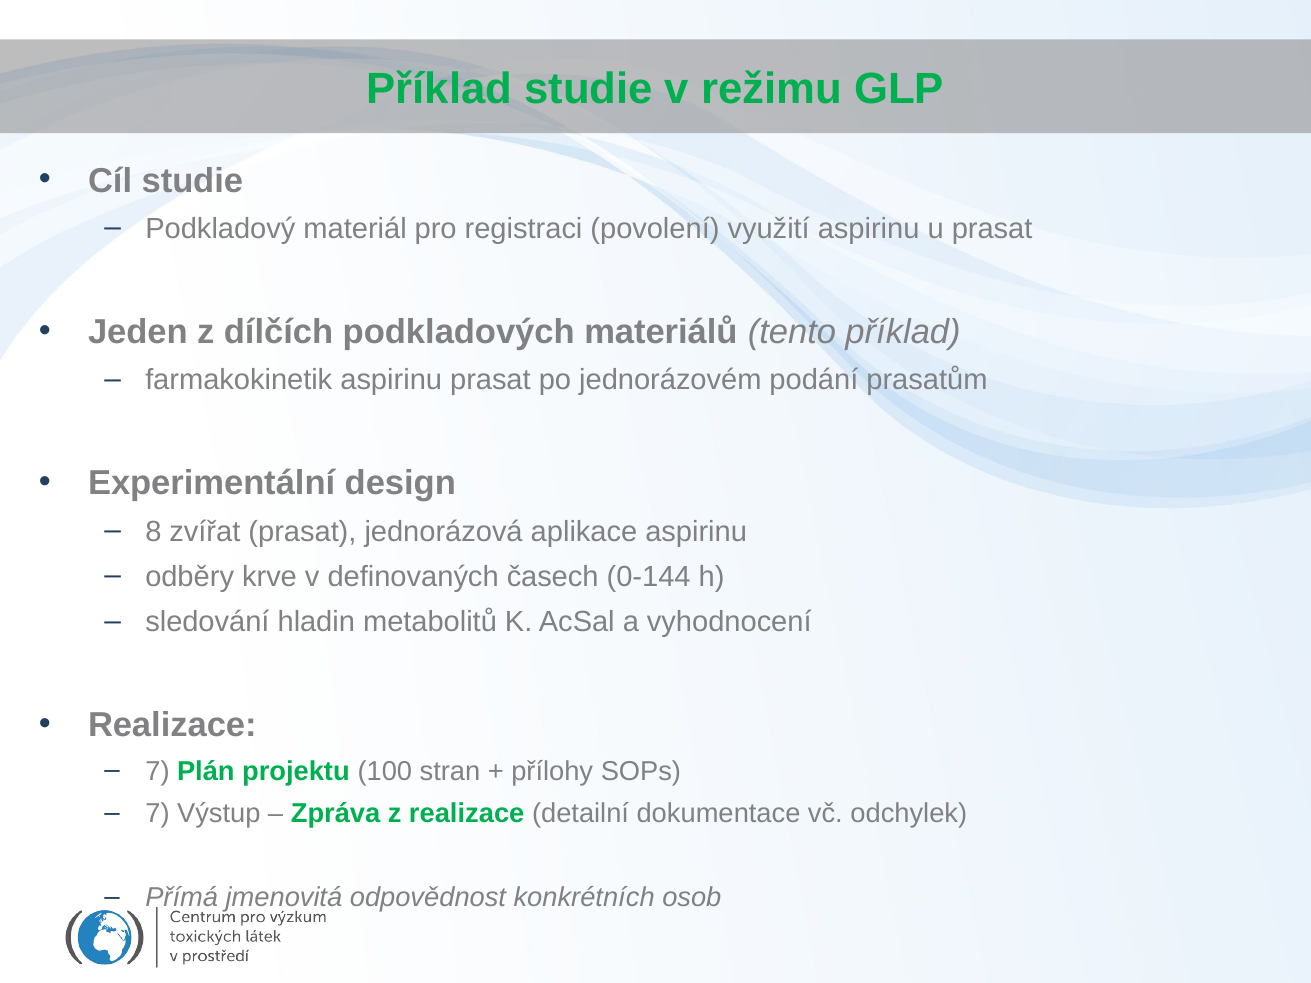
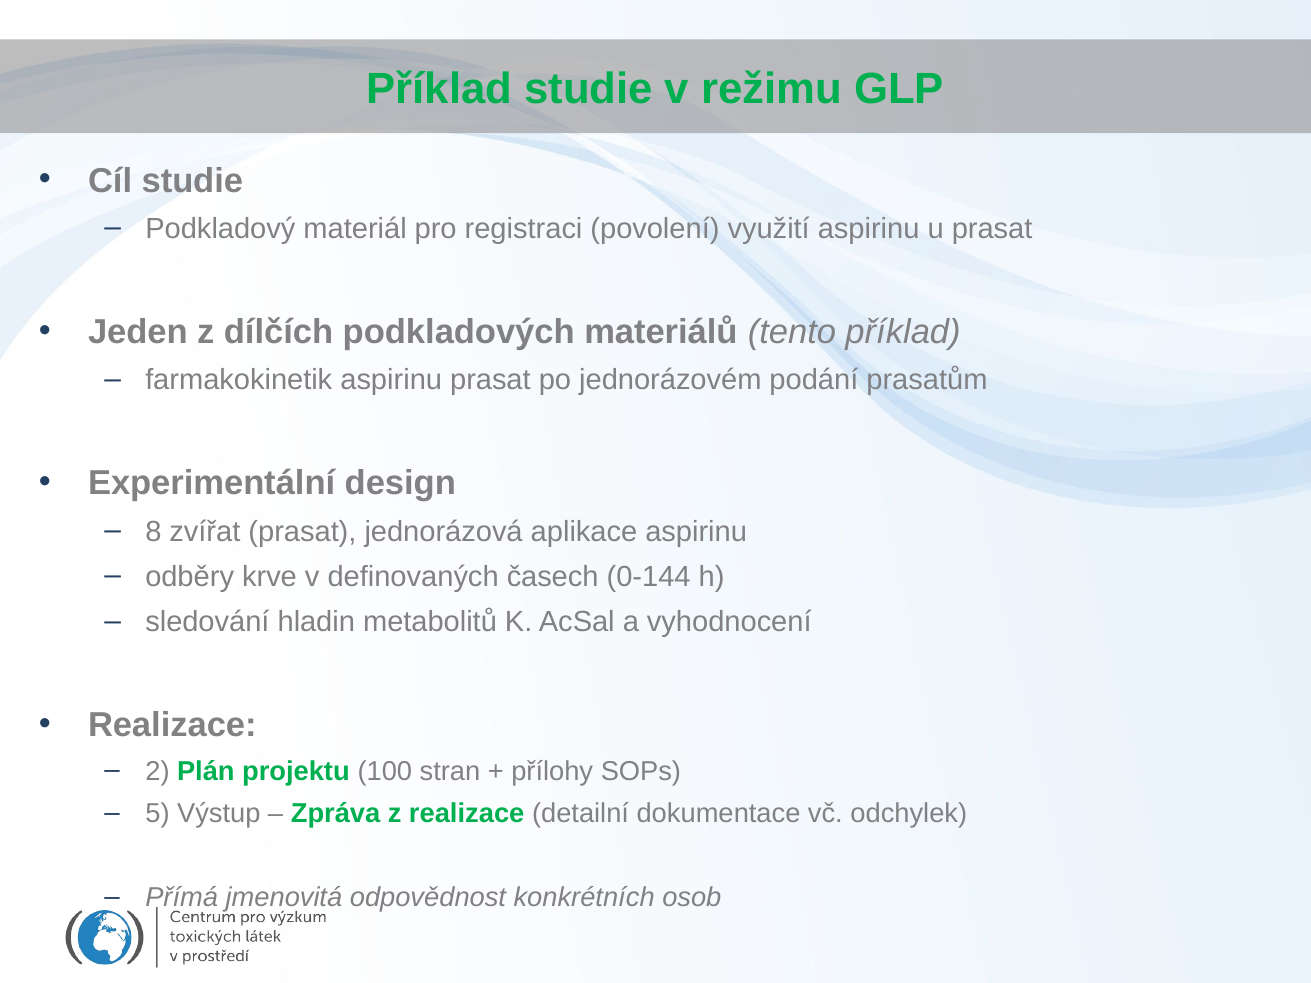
7: 7 -> 2 (158, 771)
7: 7 -> 5 (158, 814)
